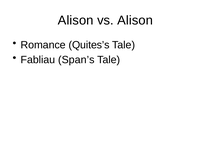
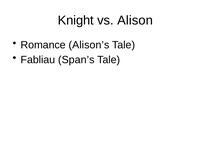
Alison: Alison -> Knight (76, 20)
Quites’s: Quites’s -> Alison’s (89, 45)
